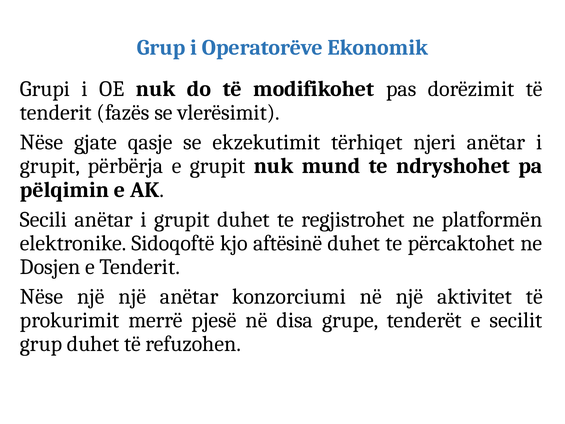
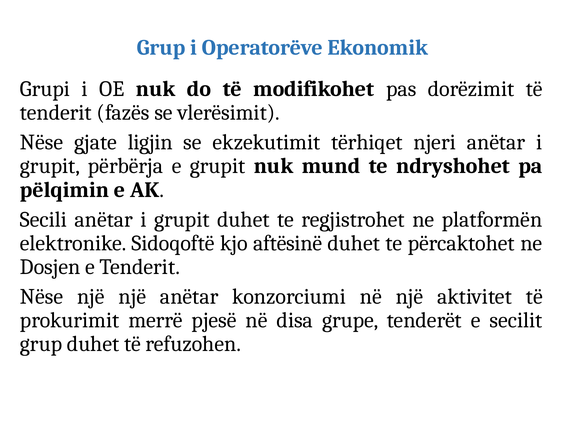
qasje: qasje -> ligjin (150, 142)
